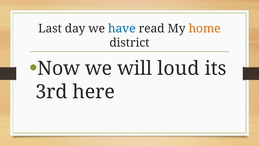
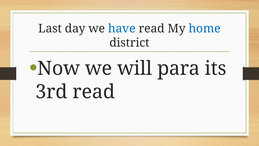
home colour: orange -> blue (205, 28)
loud: loud -> para (179, 68)
3rd here: here -> read (94, 92)
